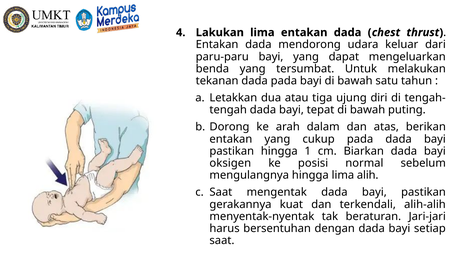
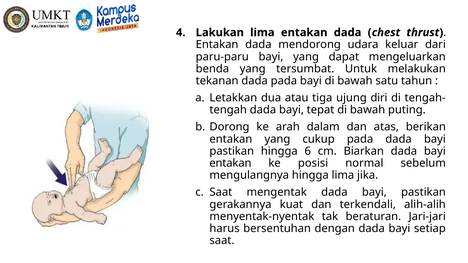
1: 1 -> 6 (308, 151)
oksigen: oksigen -> entakan (230, 163)
alih: alih -> jika (368, 175)
